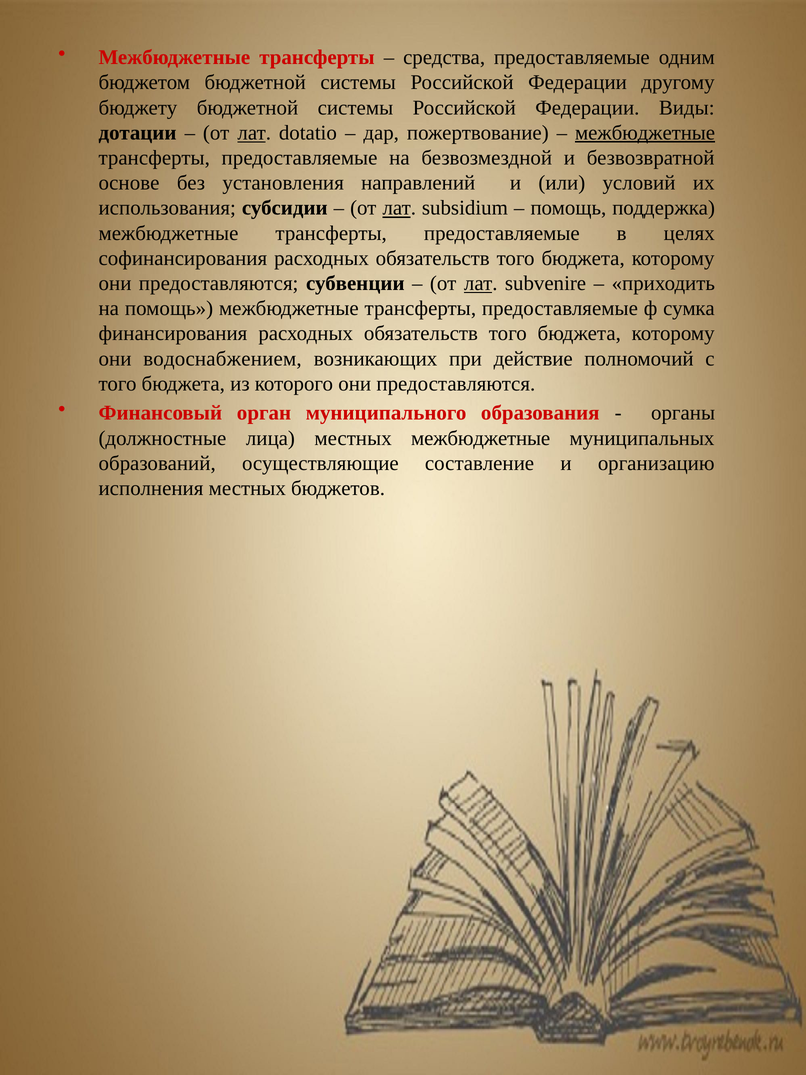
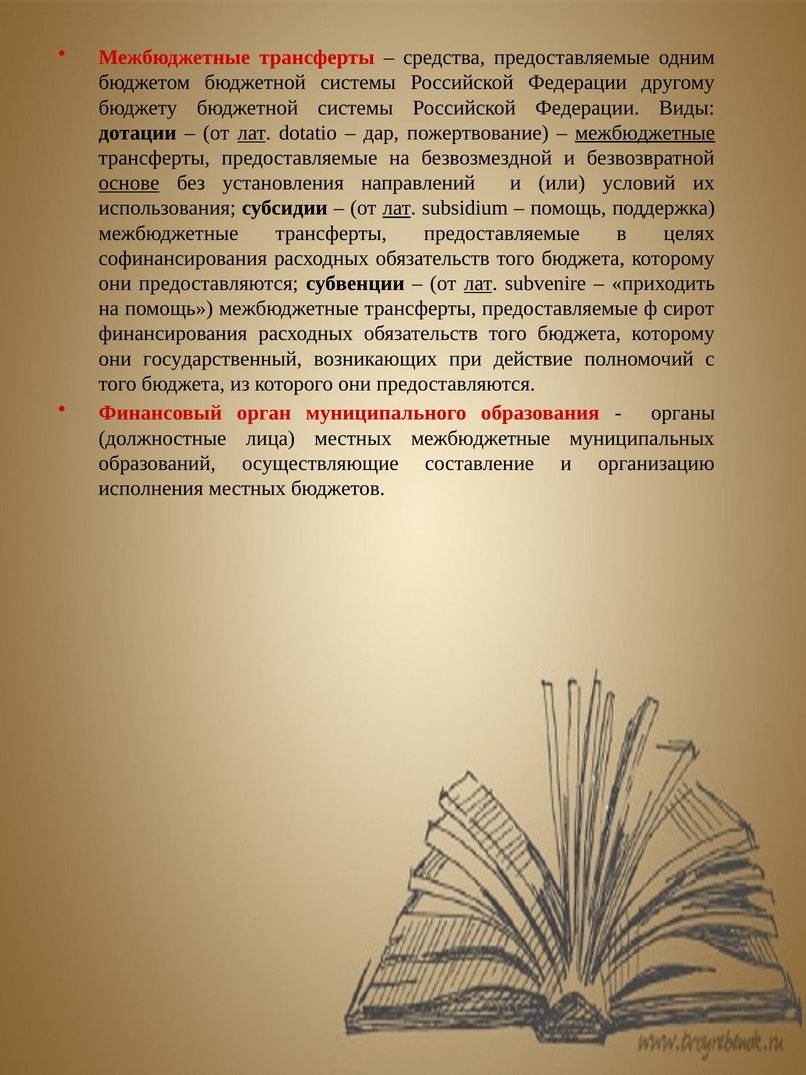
основе underline: none -> present (129, 183)
сумка: сумка -> сирот (689, 308)
водоснабжением: водоснабжением -> государственный (223, 359)
